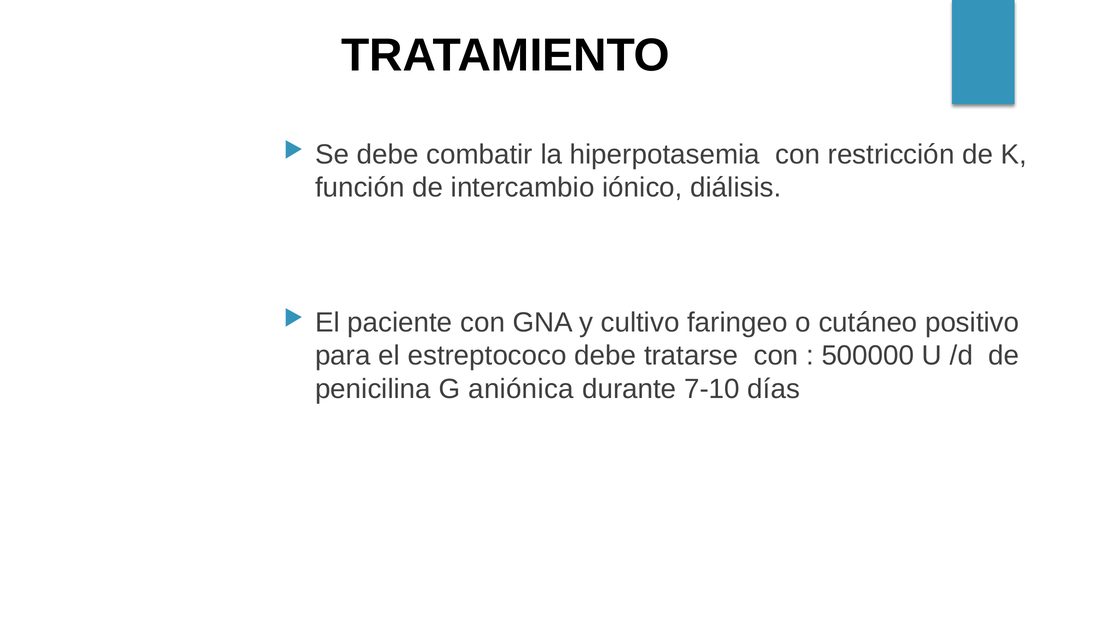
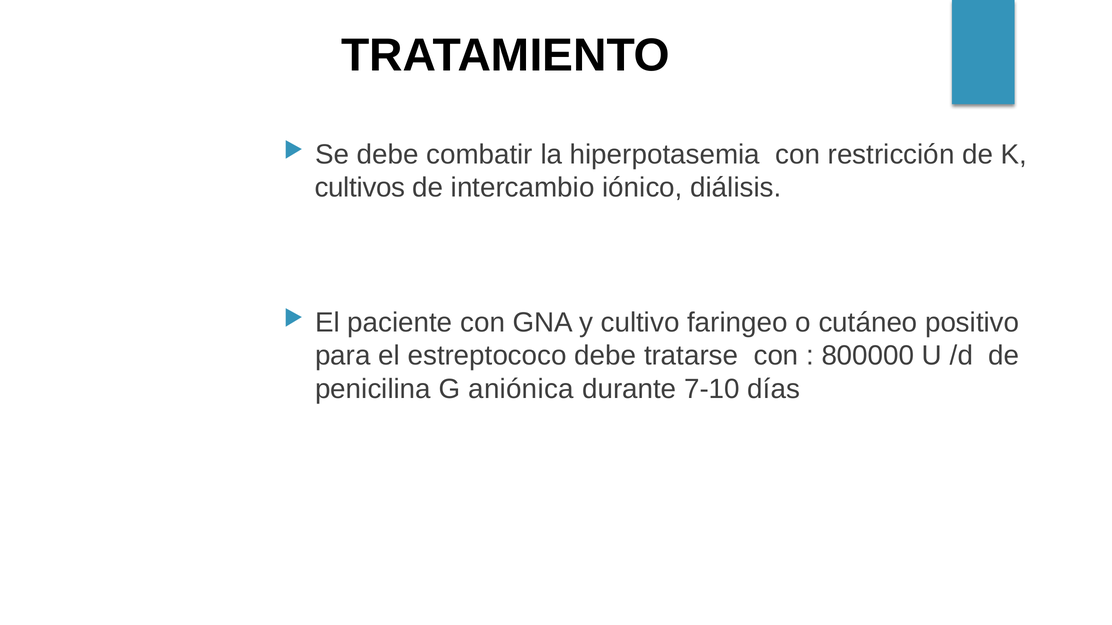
función: función -> cultivos (360, 188)
500000: 500000 -> 800000 (868, 356)
